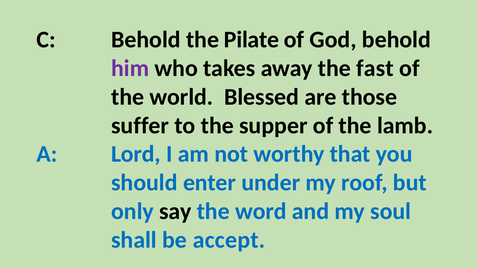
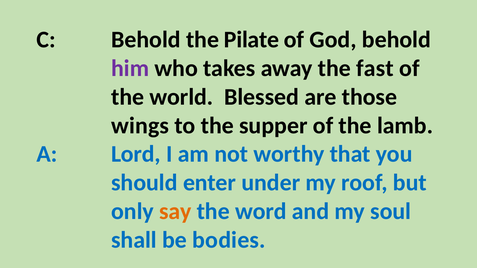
suffer: suffer -> wings (140, 126)
say colour: black -> orange (175, 211)
accept: accept -> bodies (229, 240)
